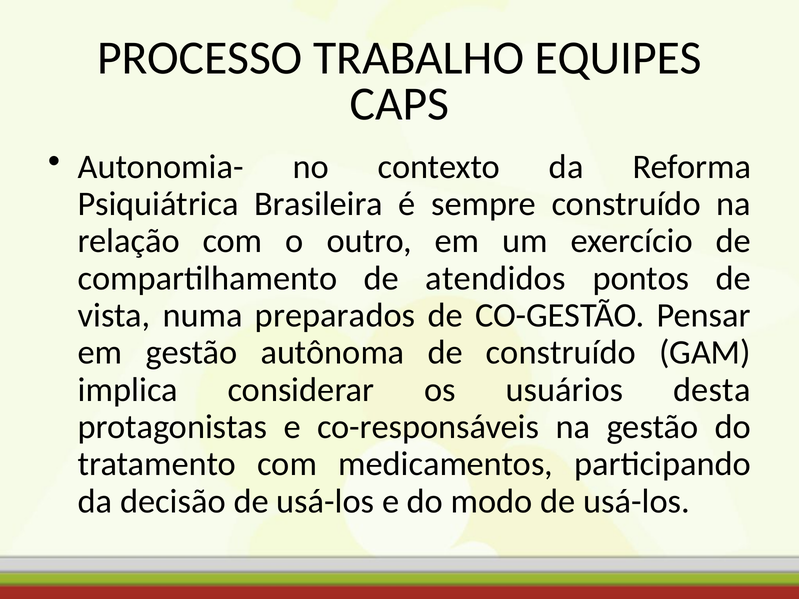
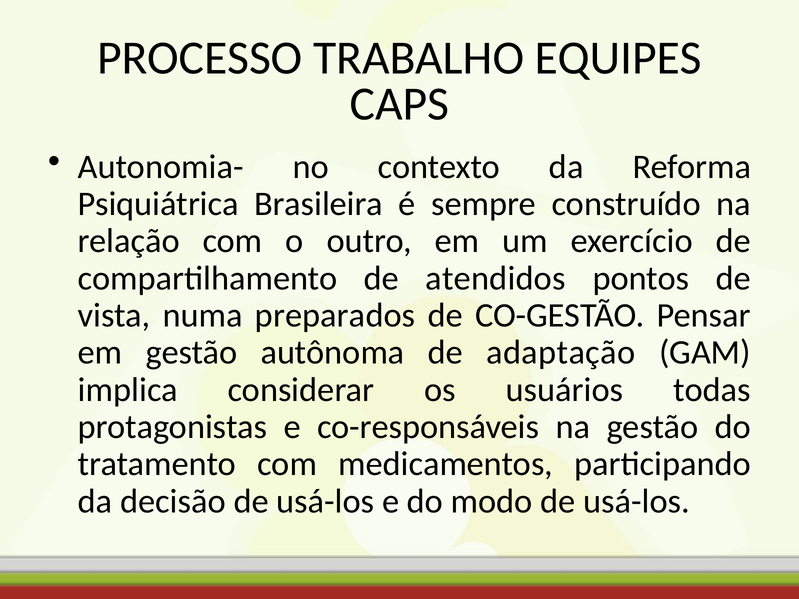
de construído: construído -> adaptação (561, 353)
desta: desta -> todas (712, 390)
